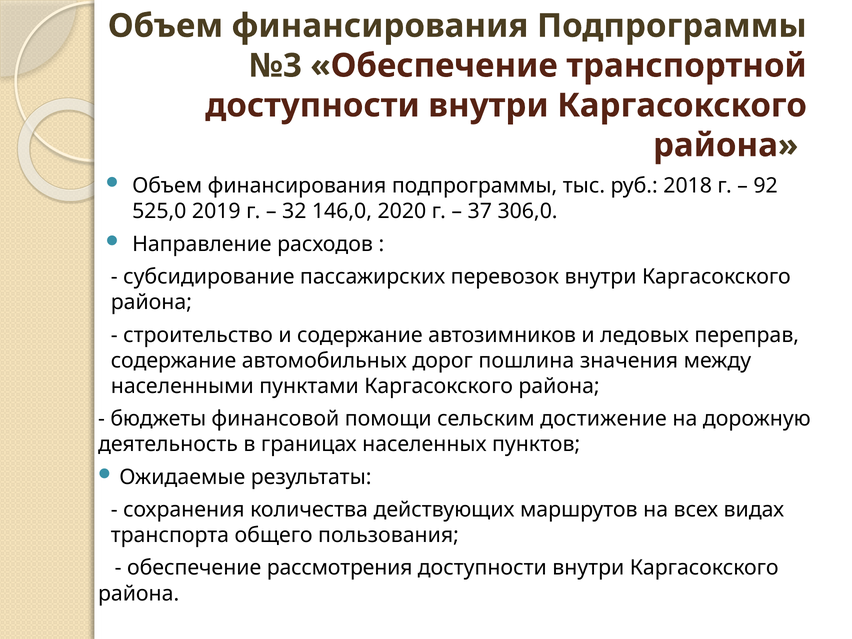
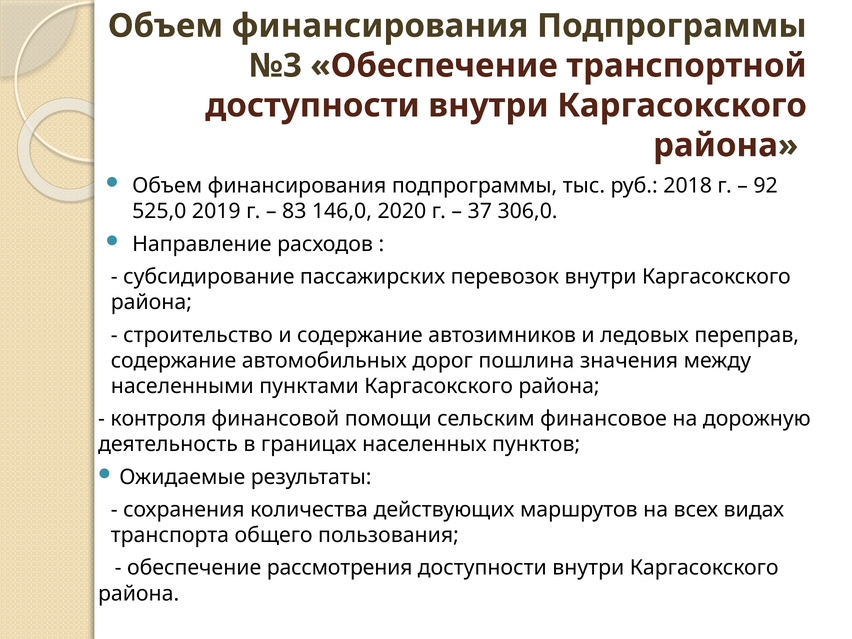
32: 32 -> 83 (294, 211)
бюджеты: бюджеты -> контроля (158, 419)
достижение: достижение -> финансовое (604, 419)
